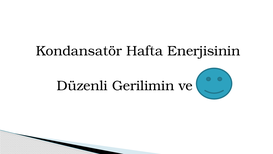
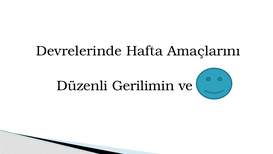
Kondansatör: Kondansatör -> Devrelerinde (79, 51)
Enerjisinin: Enerjisinin -> Amaçlarını (204, 51)
